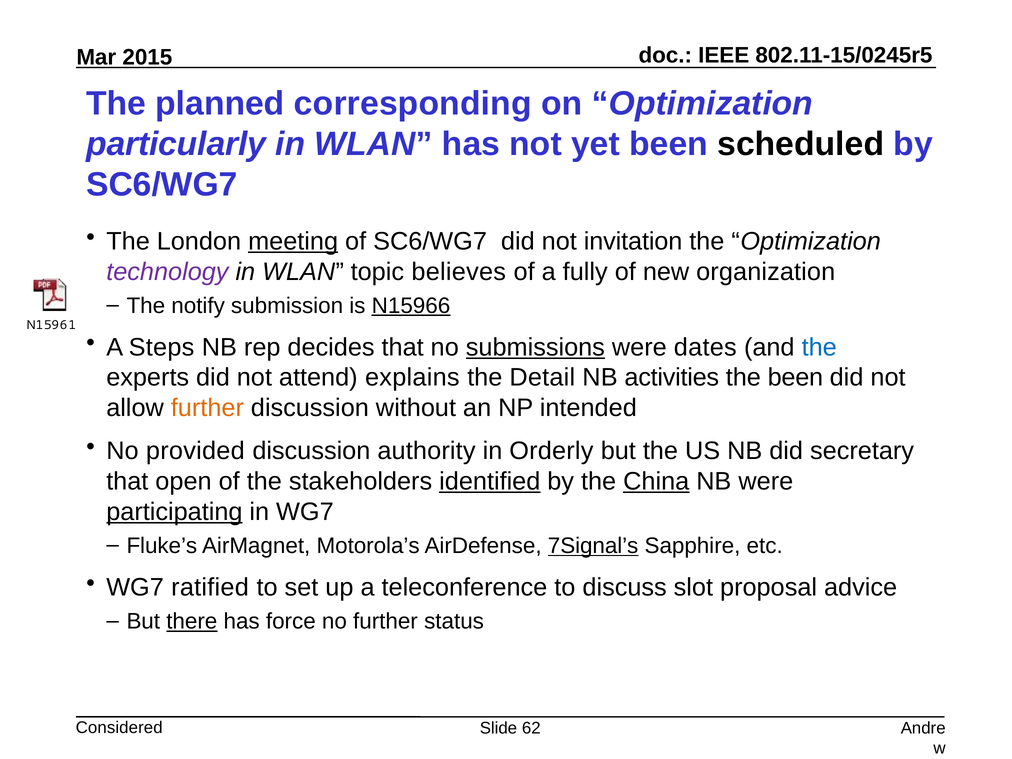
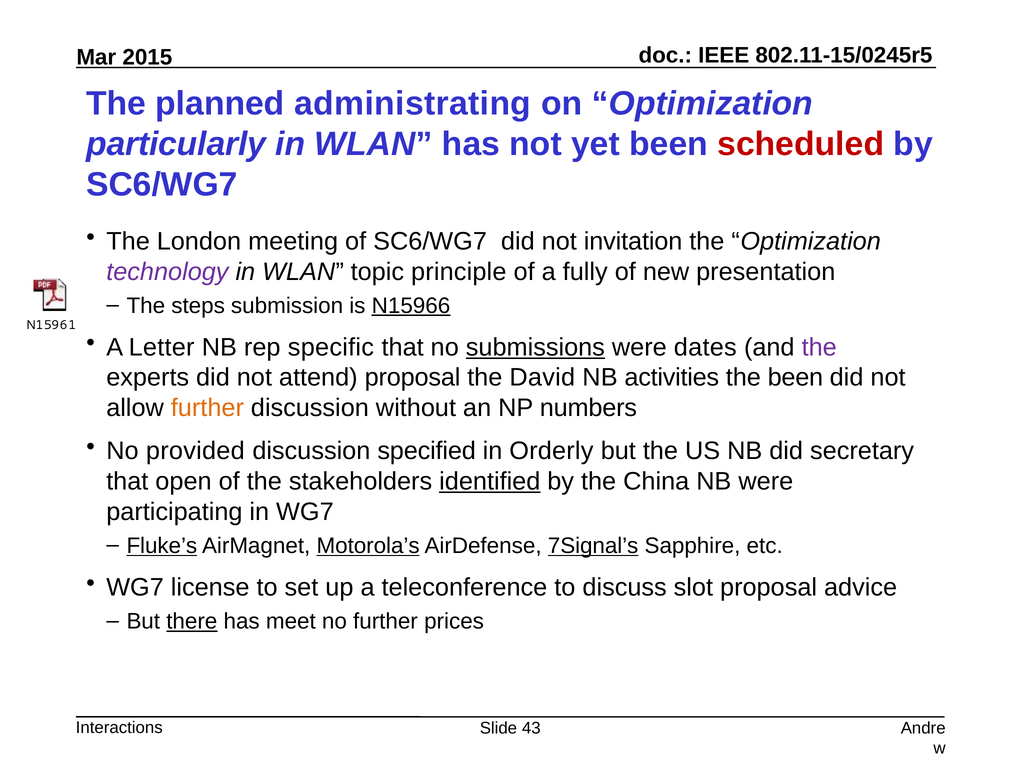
corresponding: corresponding -> administrating (413, 104)
scheduled colour: black -> red (801, 144)
meeting underline: present -> none (293, 241)
believes: believes -> principle (459, 272)
organization: organization -> presentation (766, 272)
notify: notify -> steps (198, 306)
Steps: Steps -> Letter (162, 347)
decides: decides -> specific (331, 347)
the colour: blue -> purple (819, 347)
attend explains: explains -> proposal (413, 378)
Detail: Detail -> David (542, 378)
intended: intended -> numbers (588, 408)
authority: authority -> specified (427, 451)
China underline: present -> none (656, 481)
participating underline: present -> none (174, 512)
Fluke’s underline: none -> present (162, 546)
Motorola’s underline: none -> present (368, 546)
ratified: ratified -> license (210, 587)
force: force -> meet (291, 621)
status: status -> prices (454, 621)
Considered: Considered -> Interactions (119, 728)
62: 62 -> 43 (531, 728)
